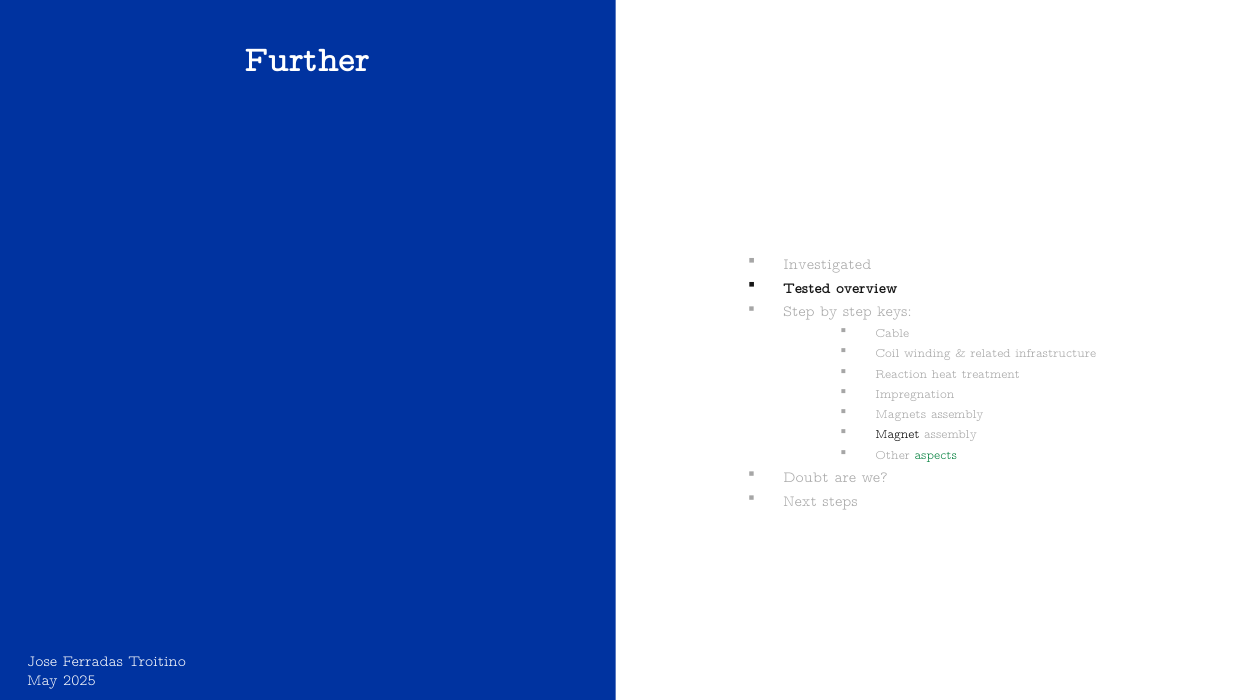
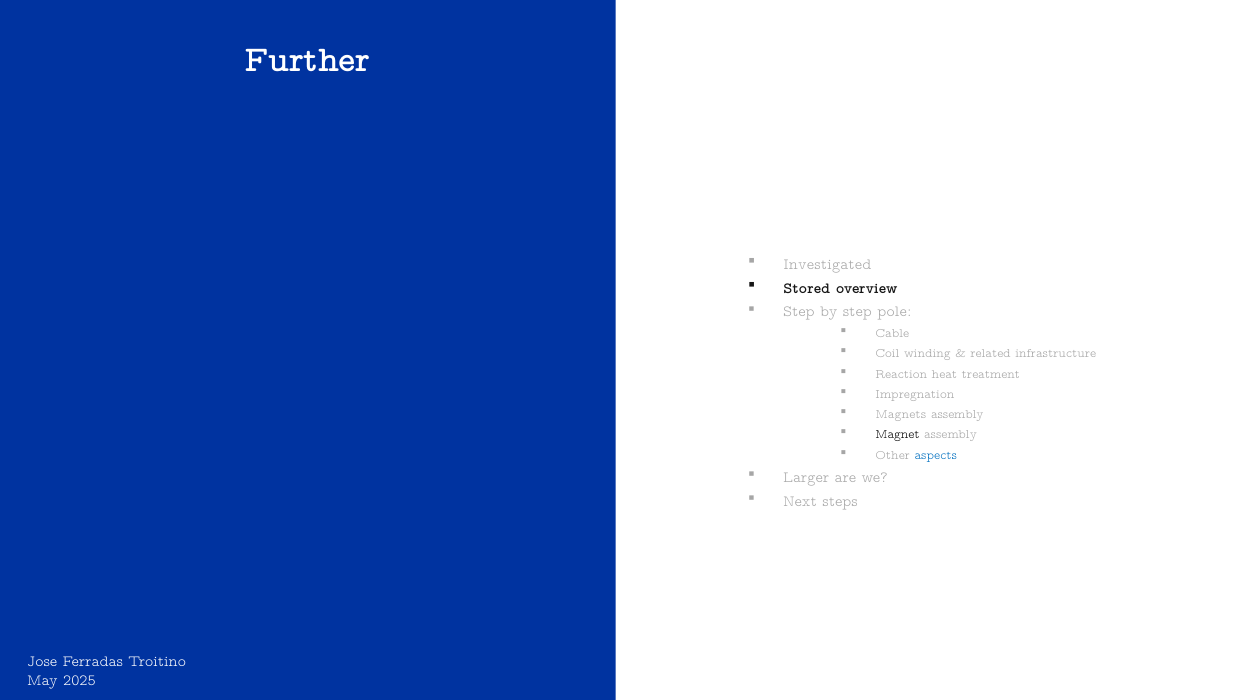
Tested: Tested -> Stored (807, 288)
keys: keys -> pole (894, 312)
aspects colour: green -> blue (936, 455)
Doubt: Doubt -> Larger (806, 478)
